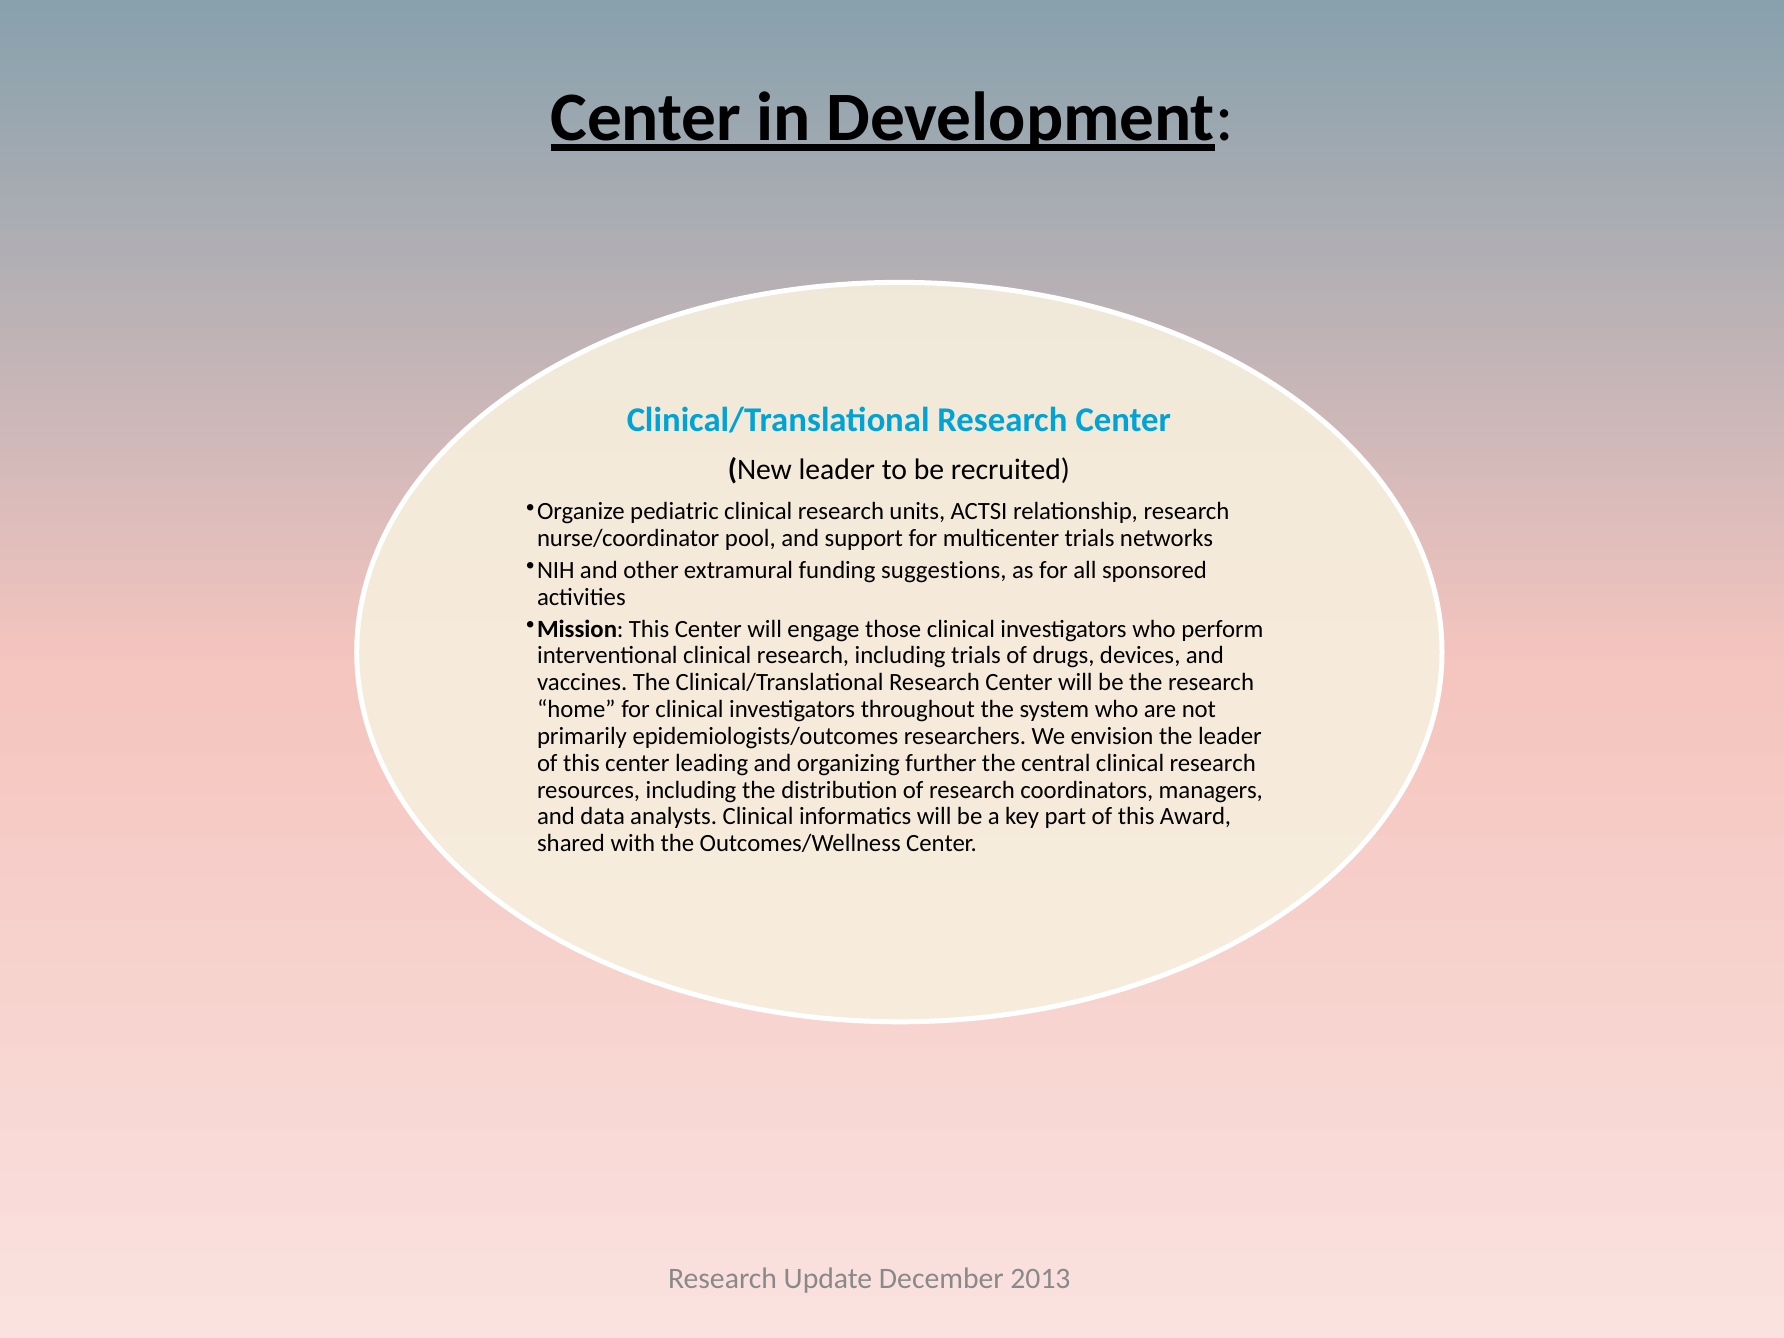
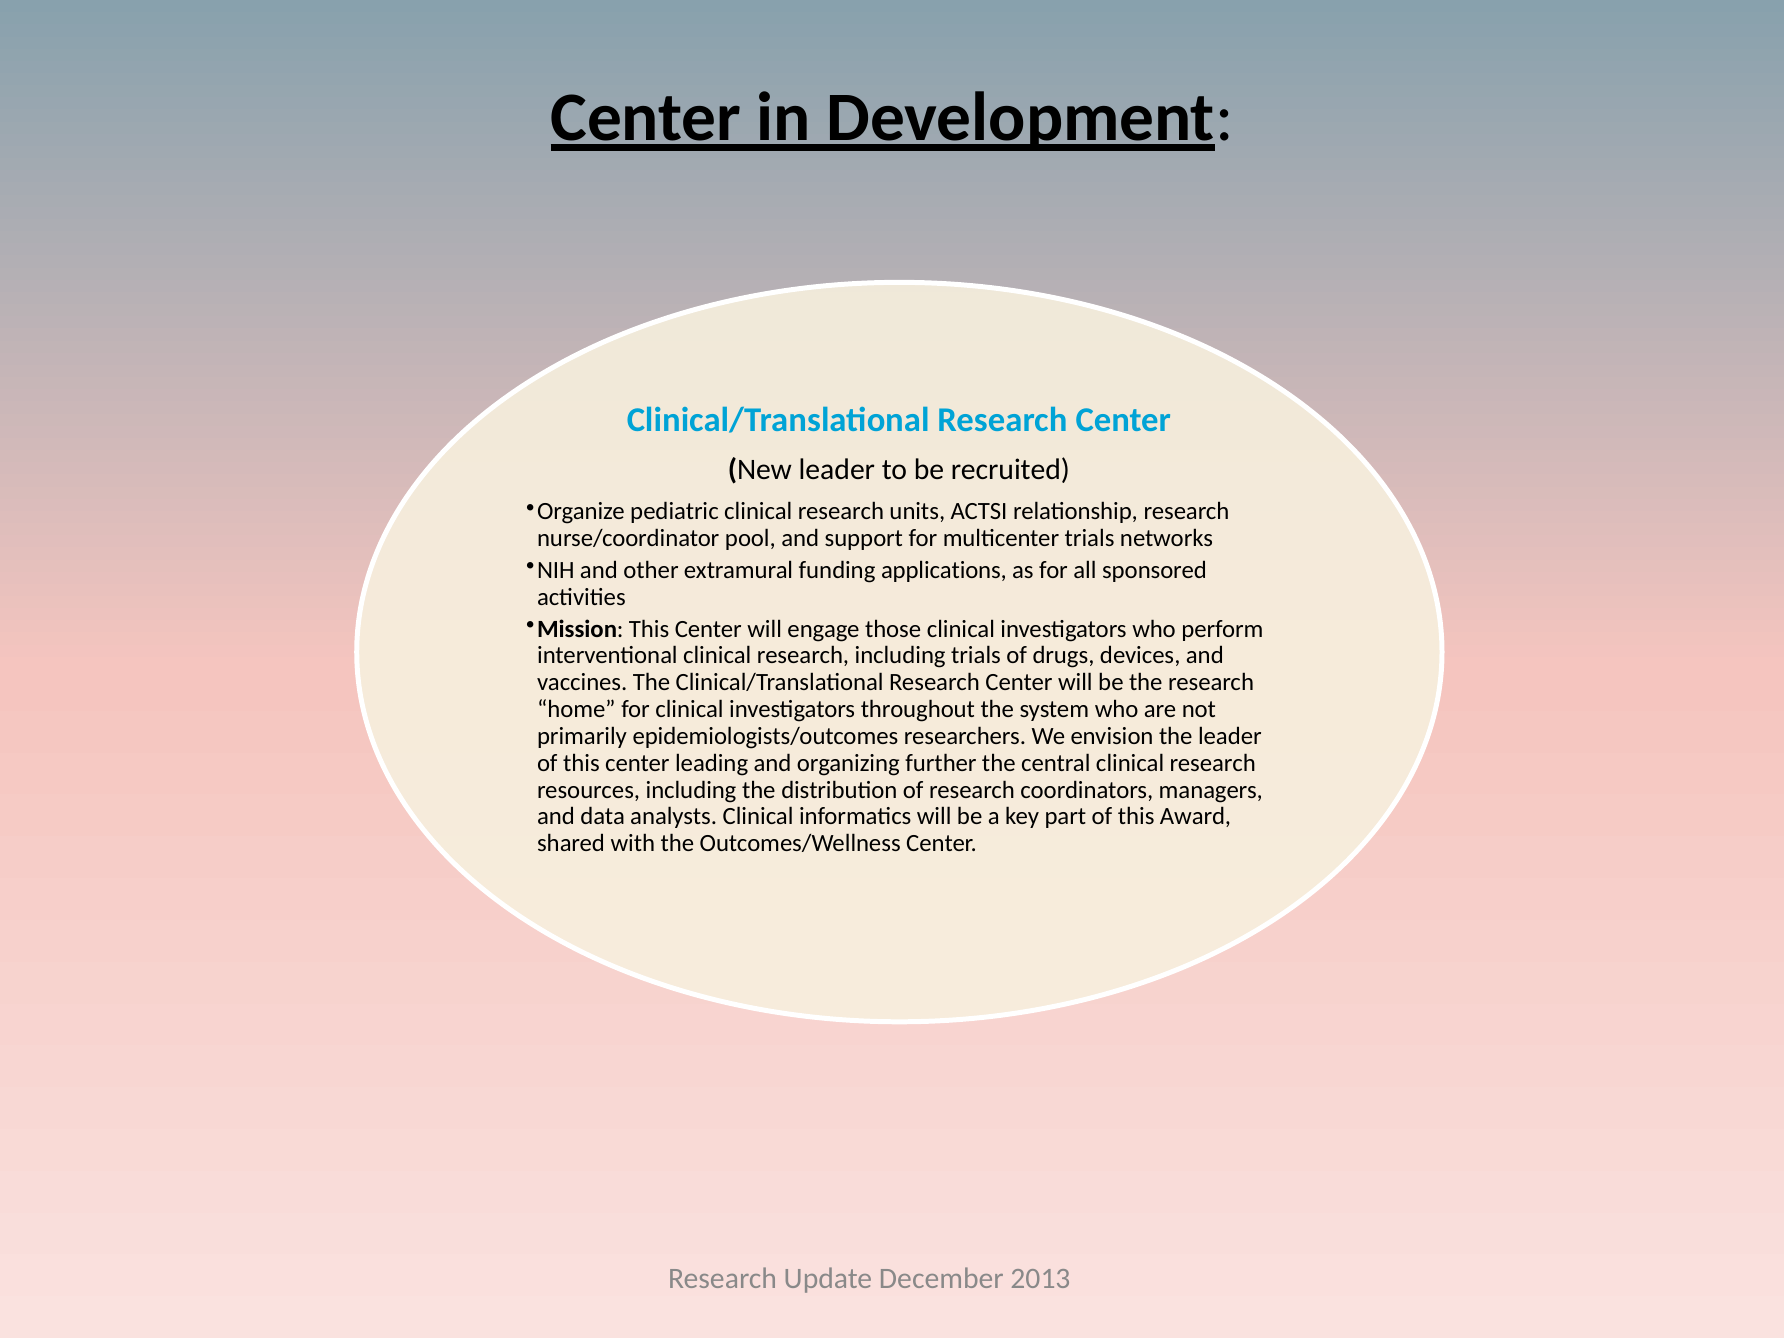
suggestions: suggestions -> applications (944, 570)
